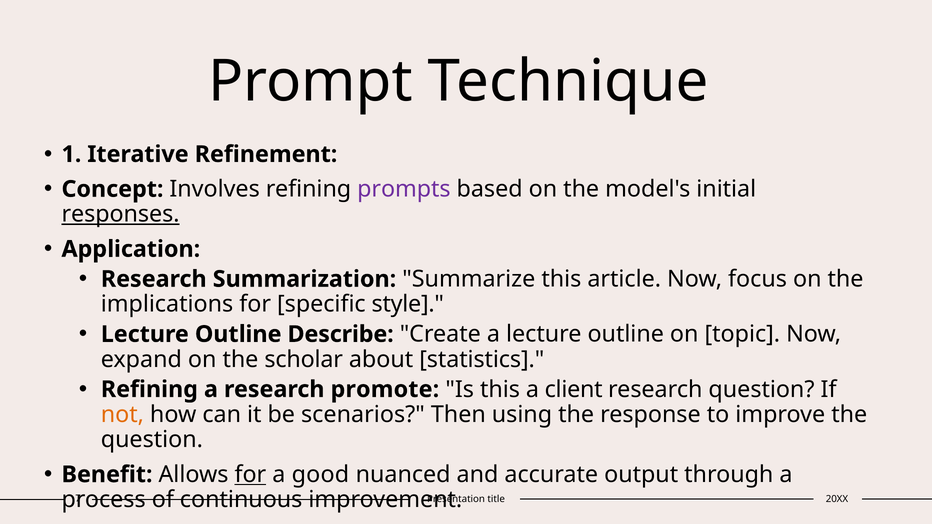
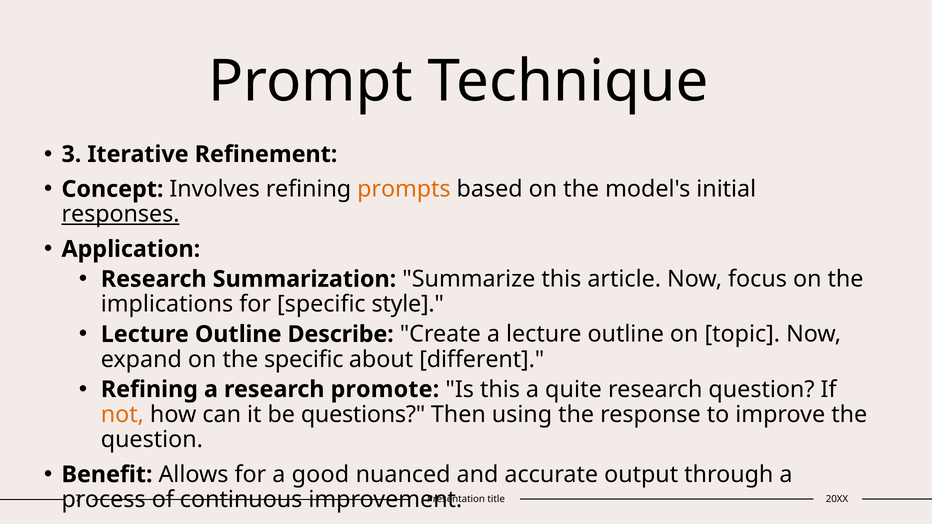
1: 1 -> 3 (71, 154)
prompts colour: purple -> orange (404, 189)
the scholar: scholar -> specific (304, 360)
statistics: statistics -> different (482, 360)
client: client -> quite (573, 390)
scenarios: scenarios -> questions (363, 415)
for underline: present -> none (250, 475)
